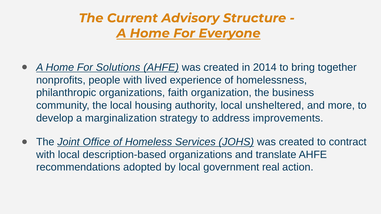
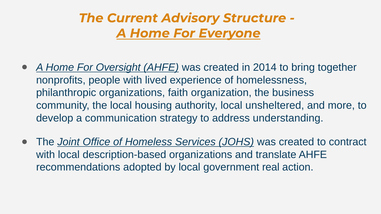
Solutions: Solutions -> Oversight (118, 67)
marginalization: marginalization -> communication (121, 118)
improvements: improvements -> understanding (288, 118)
